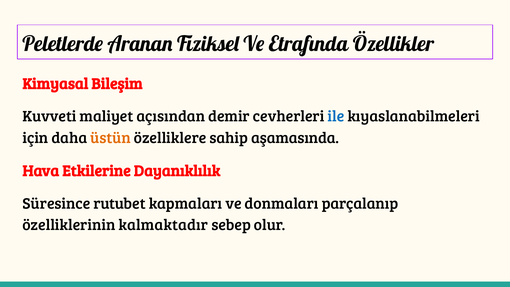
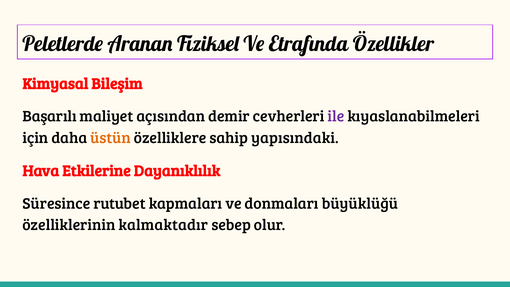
Kuvveti: Kuvveti -> Başarılı (50, 116)
ile colour: blue -> purple (336, 116)
aşamasında: aşamasında -> yapısındaki (295, 138)
parçalanıp: parçalanıp -> büyüklüğü (360, 204)
